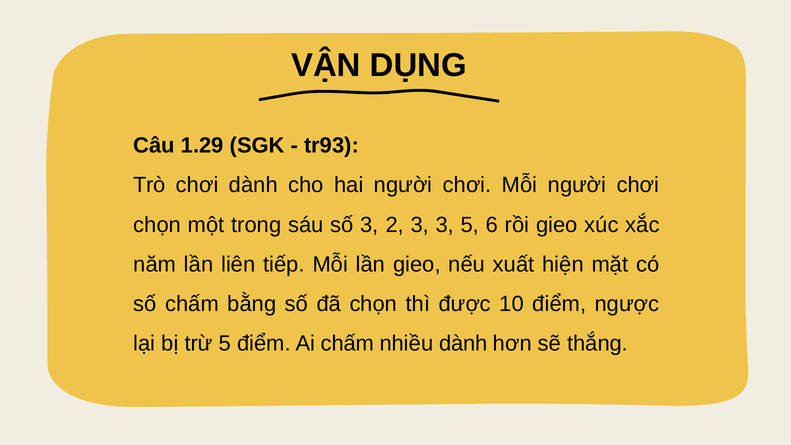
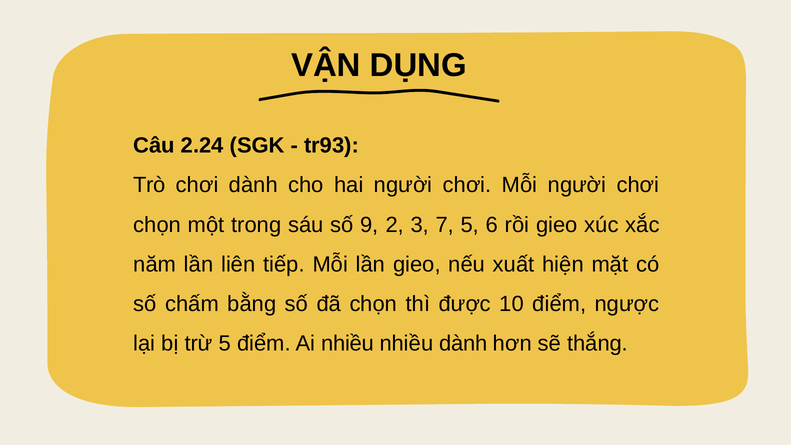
1.29: 1.29 -> 2.24 (202, 146)
số 3: 3 -> 9 (369, 225)
3 3: 3 -> 7 (445, 225)
Ai chấm: chấm -> nhiều (347, 343)
